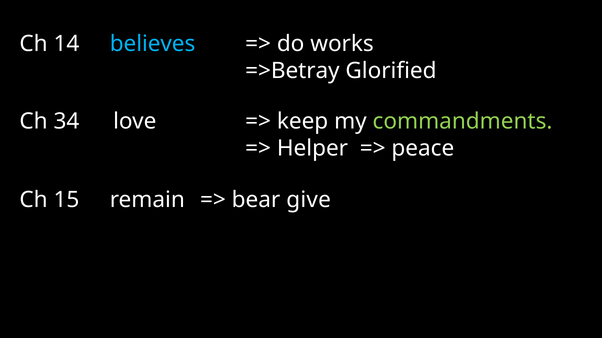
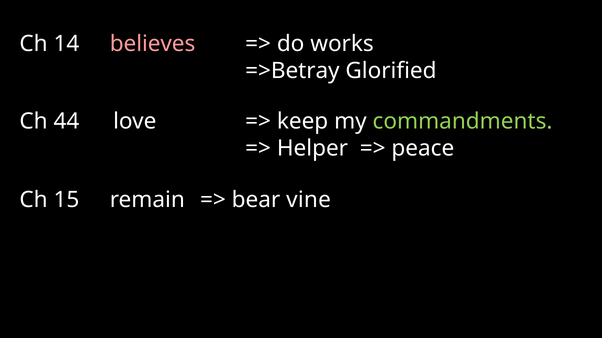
believes colour: light blue -> pink (153, 44)
34: 34 -> 44 (66, 122)
give: give -> vine (309, 200)
